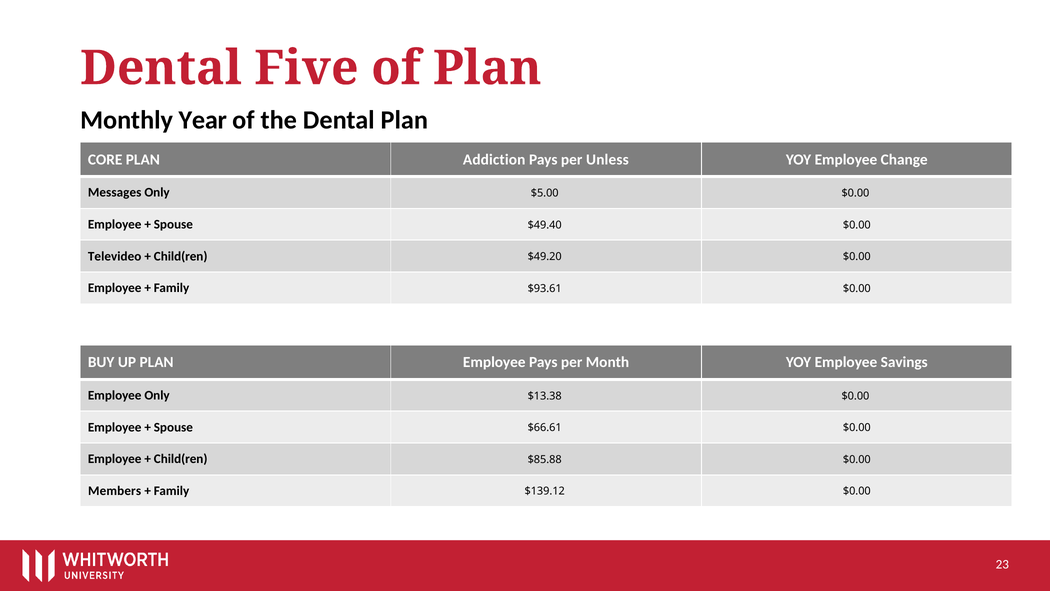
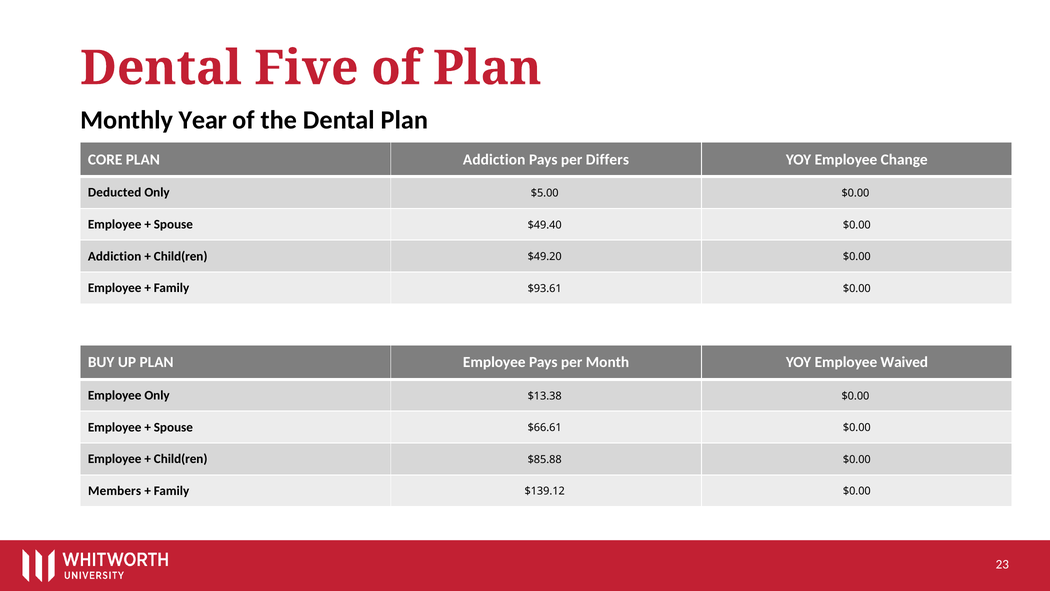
Unless: Unless -> Differs (607, 159)
Messages: Messages -> Deducted (115, 192)
Televideo: Televideo -> Addiction (115, 256)
Savings: Savings -> Waived (904, 362)
